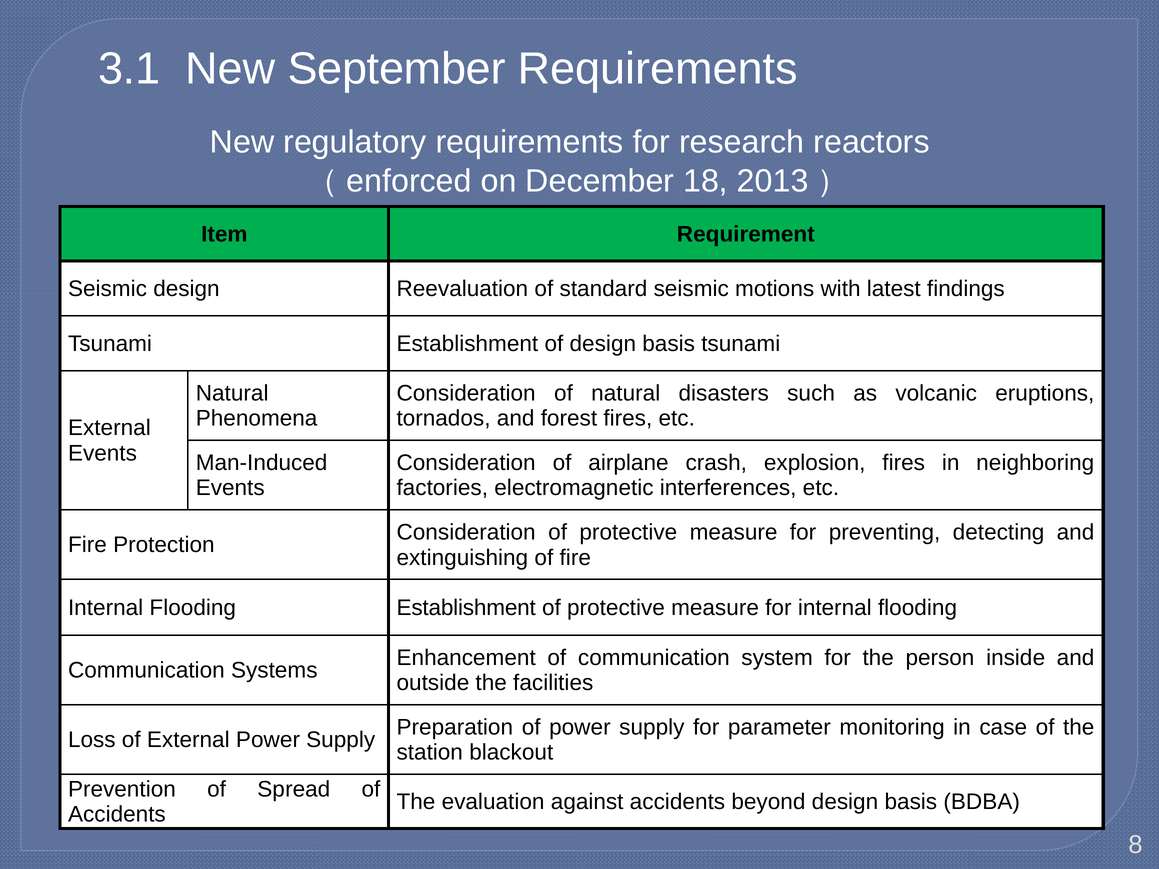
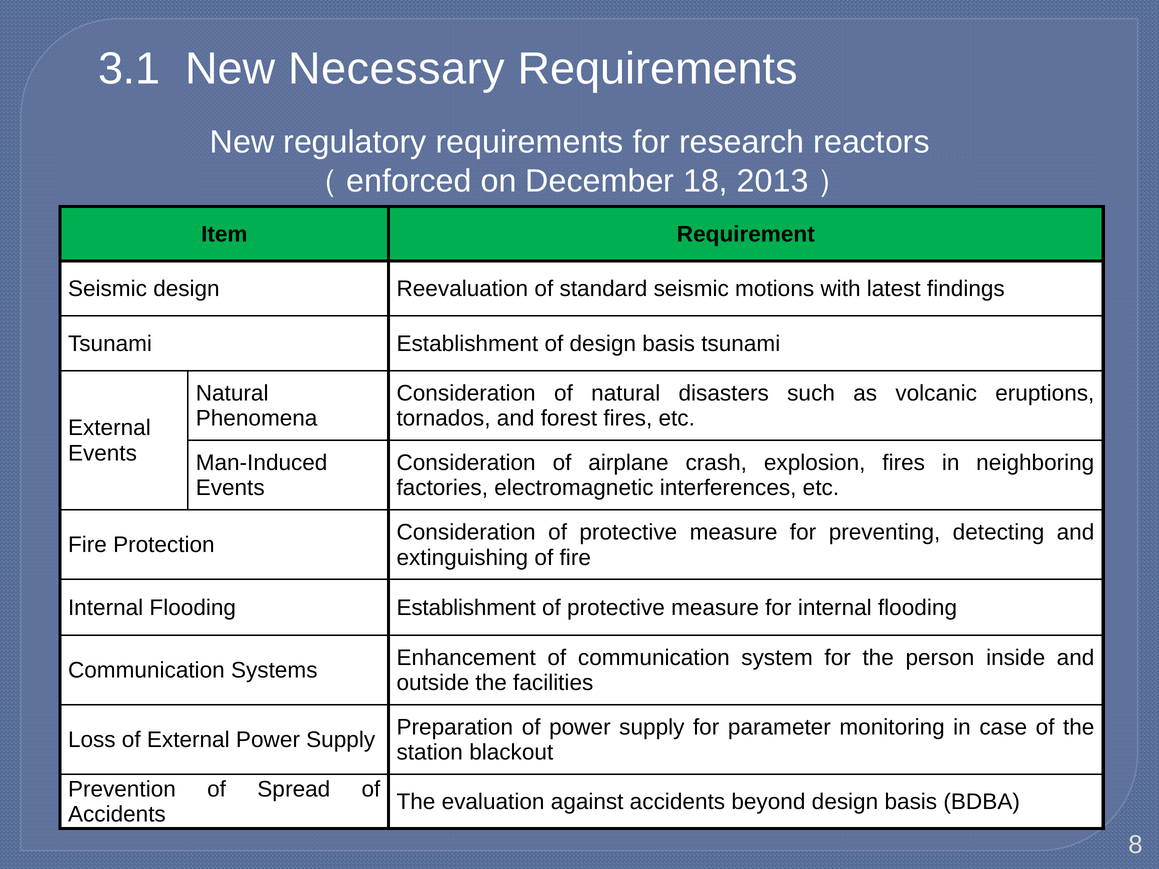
September: September -> Necessary (396, 69)
